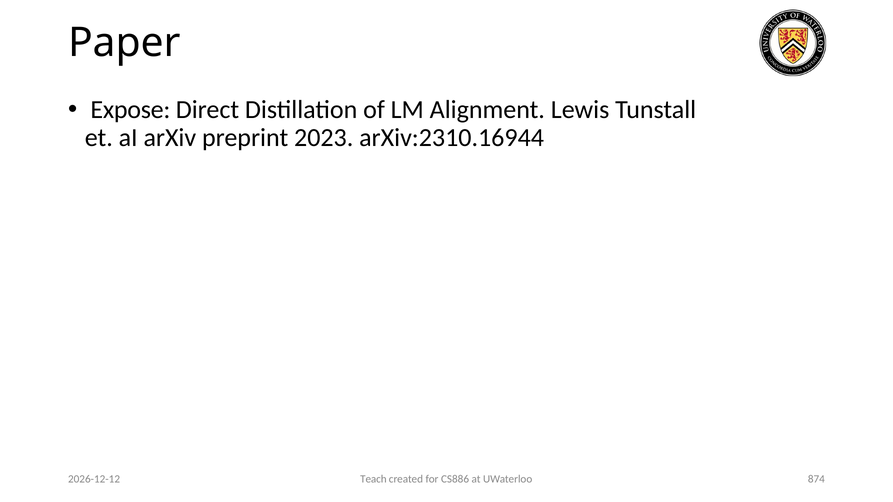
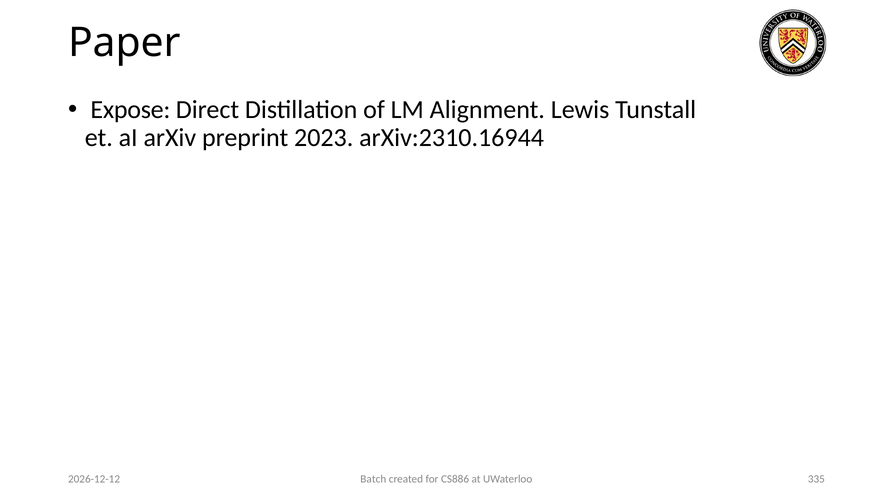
Teach: Teach -> Batch (373, 480)
874: 874 -> 335 (816, 480)
